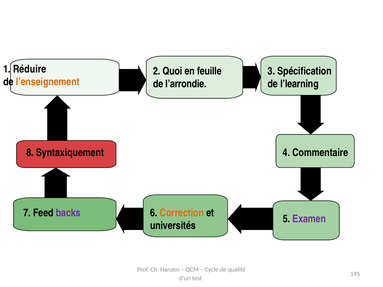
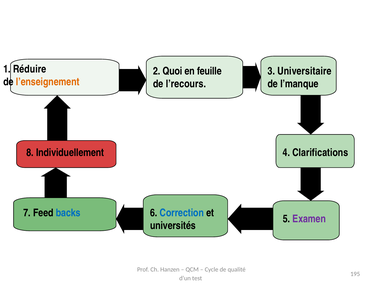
Spécification: Spécification -> Universitaire (304, 71)
l’learning: l’learning -> l’manque (299, 84)
l’arrondie: l’arrondie -> l’recours (186, 84)
Syntaxiquement: Syntaxiquement -> Individuellement (70, 153)
Commentaire: Commentaire -> Clarifications (320, 153)
Correction colour: orange -> blue (182, 213)
backs colour: purple -> blue (68, 213)
